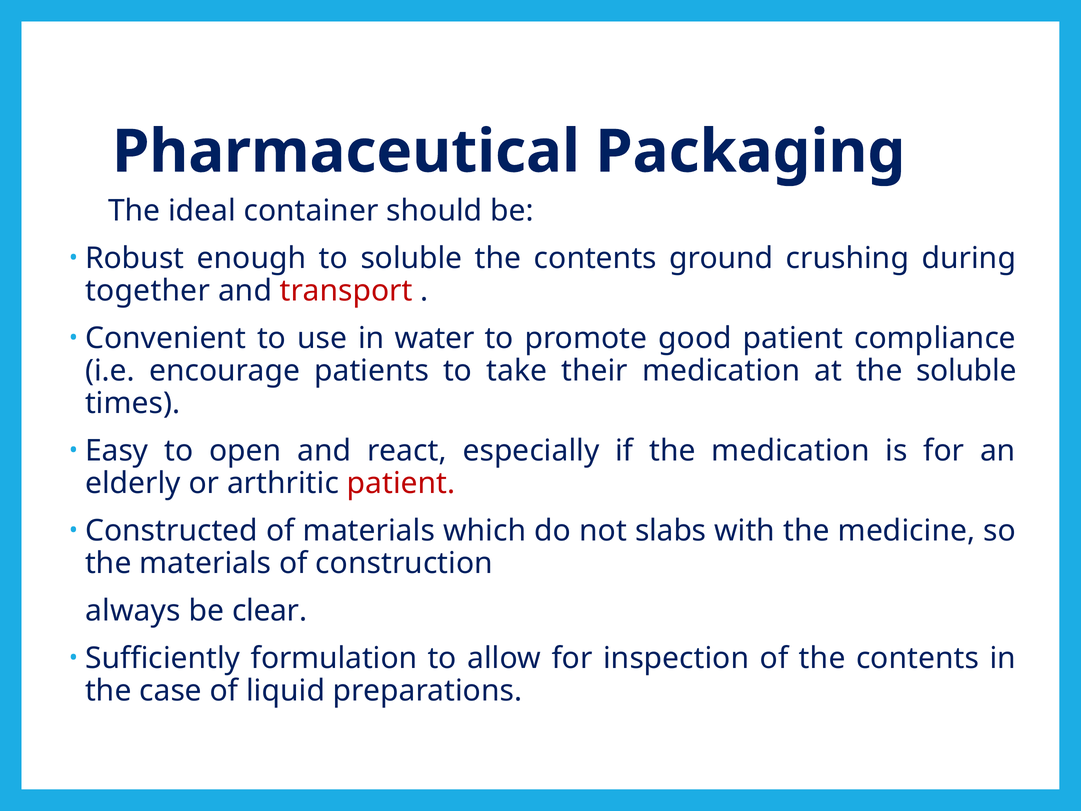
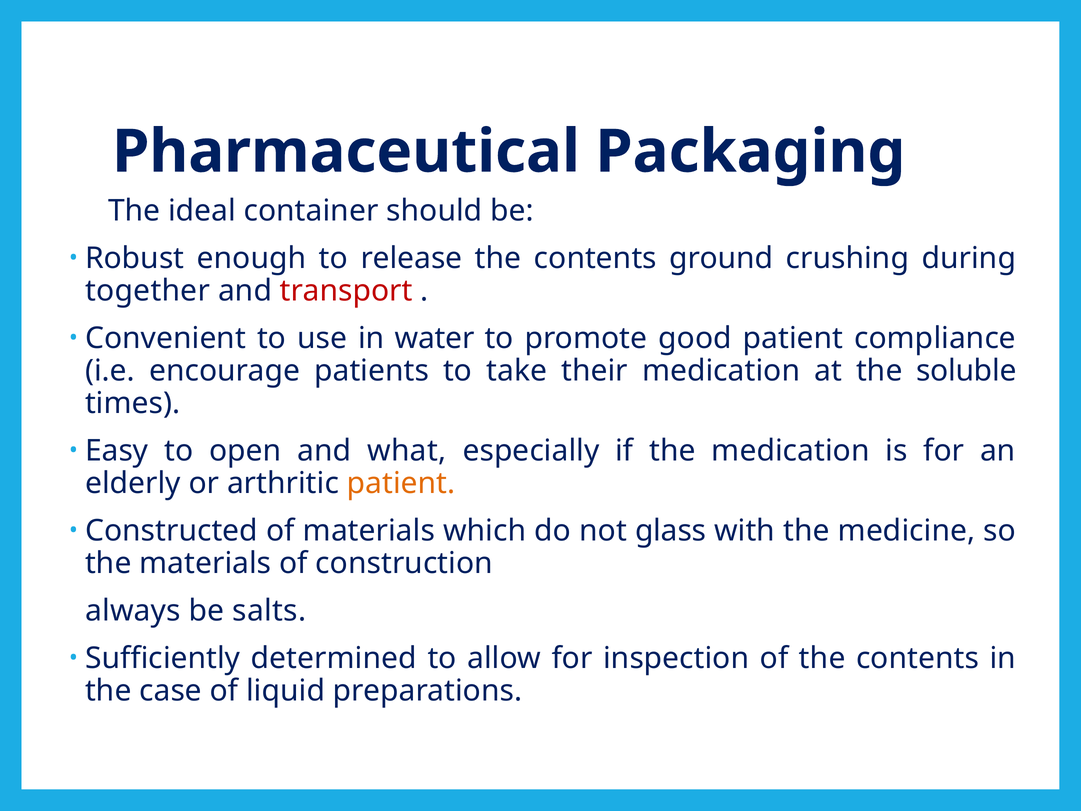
to soluble: soluble -> release (411, 258)
react: react -> what (407, 451)
patient colour: red -> orange (401, 483)
slabs: slabs -> glass (671, 531)
clear: clear -> salts (269, 611)
formulation: formulation -> determined (334, 658)
